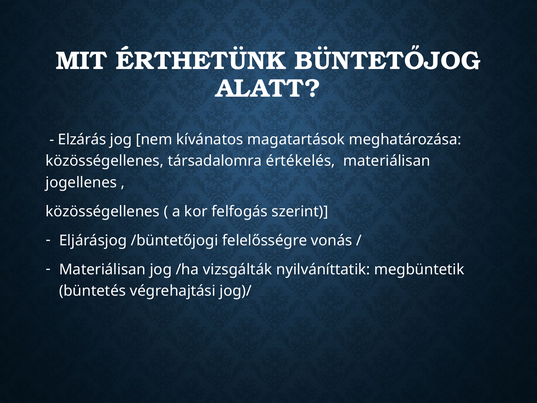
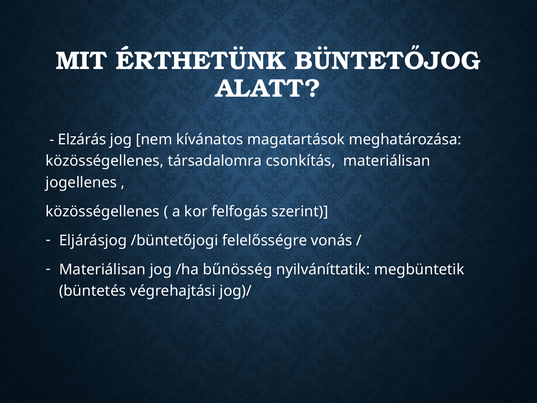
értékelés: értékelés -> csonkítás (301, 161)
vizsgálták: vizsgálták -> bűnösség (237, 269)
